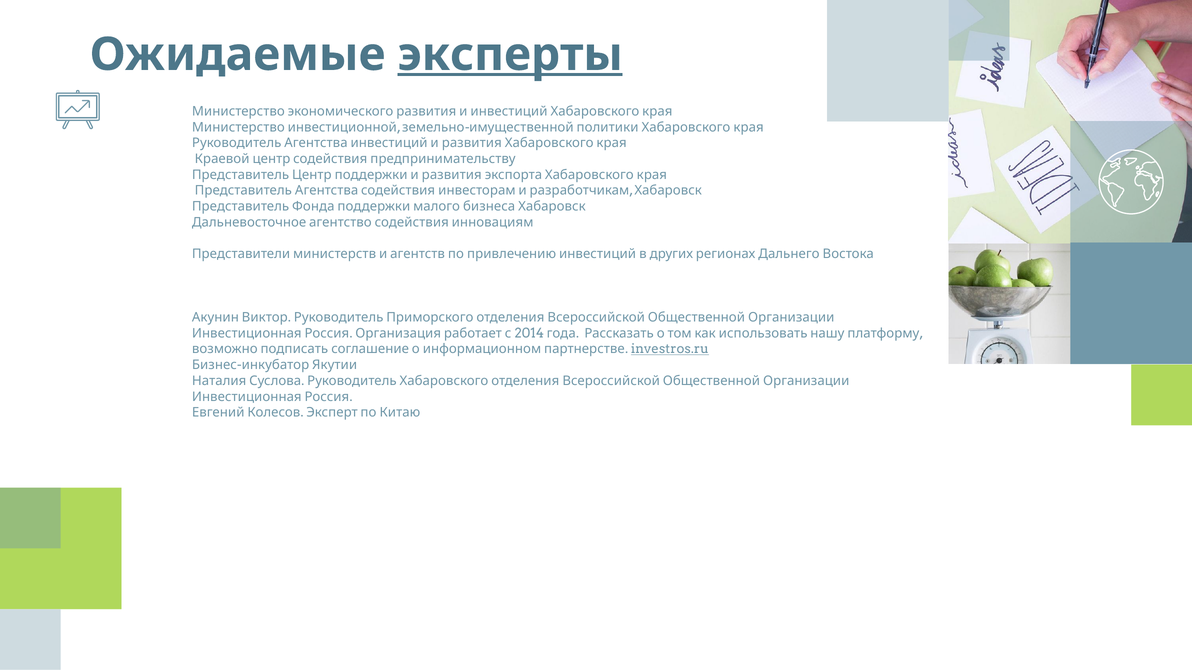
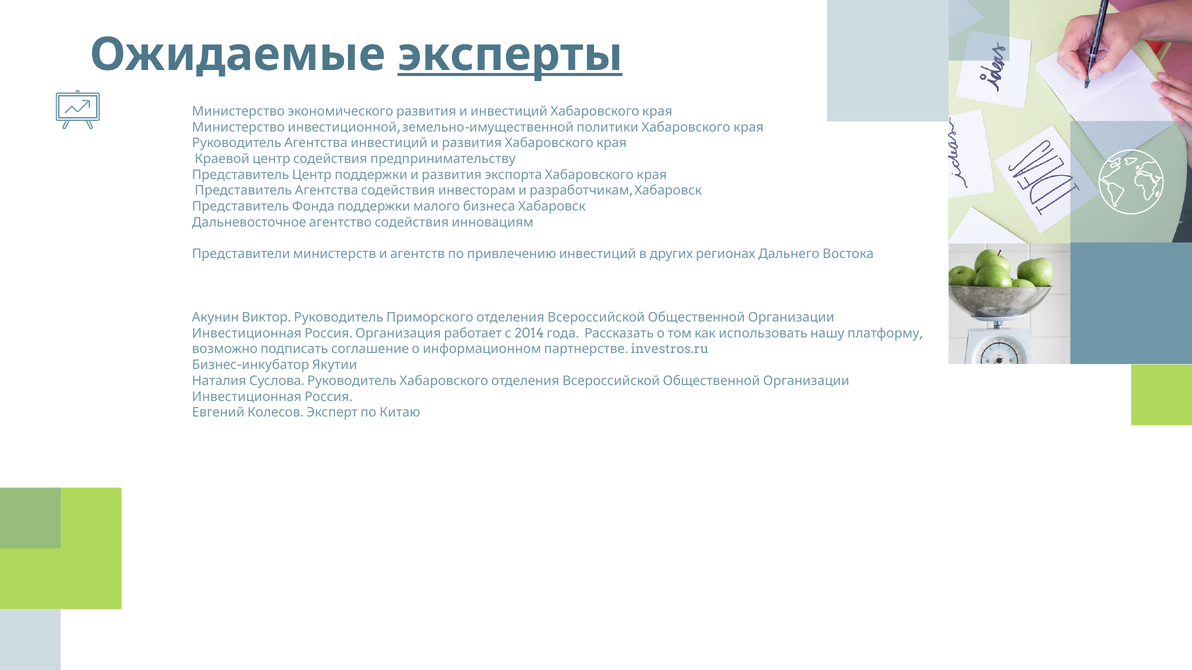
investros.ru underline: present -> none (670, 349)
